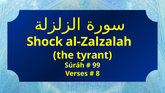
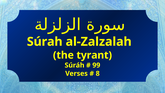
Shock: Shock -> Súrah (45, 42)
